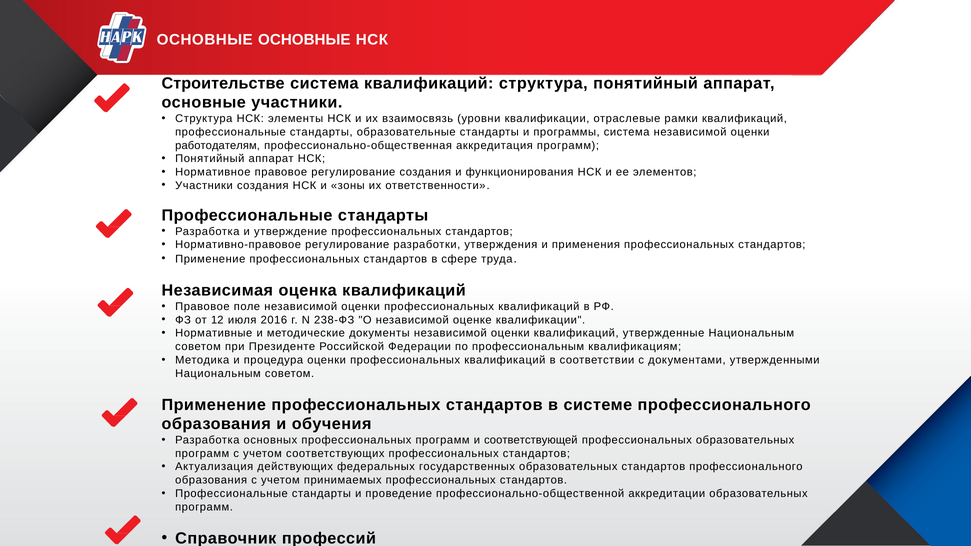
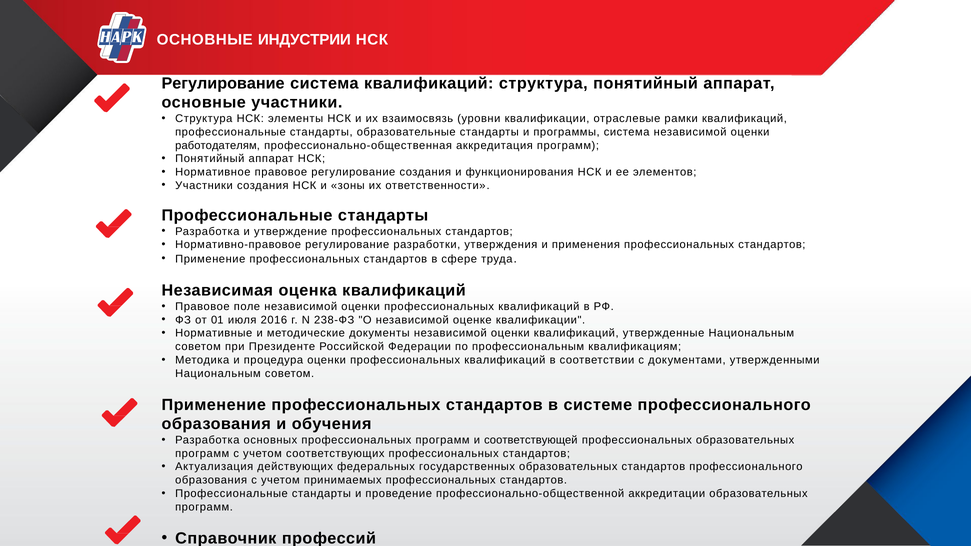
ОСНОВНЫЕ ОСНОВНЫЕ: ОСНОВНЫЕ -> ИНДУСТРИИ (304, 40)
Строительстве: Строительстве -> Регулирование (223, 83)
12: 12 -> 01 (217, 320)
